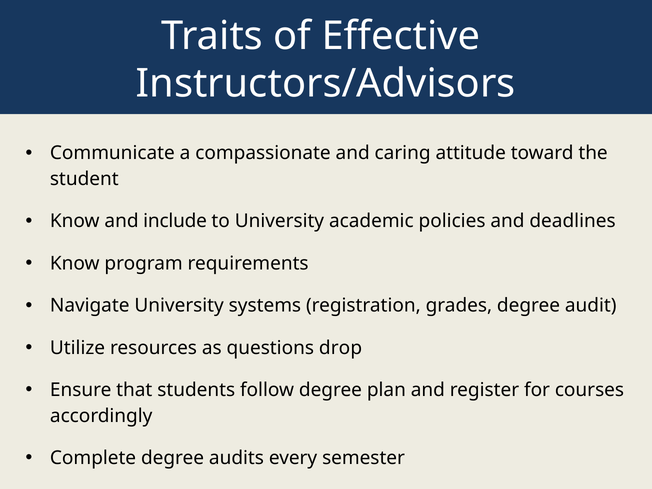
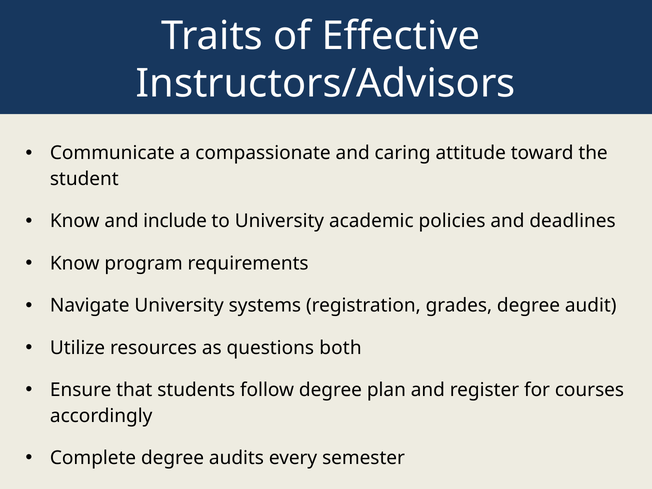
drop: drop -> both (340, 348)
